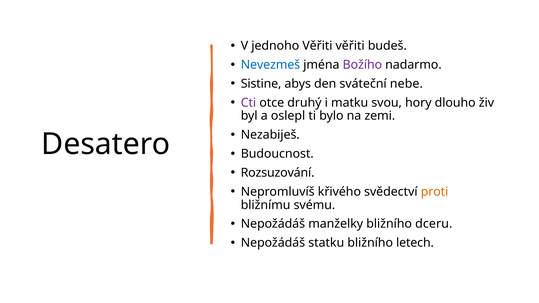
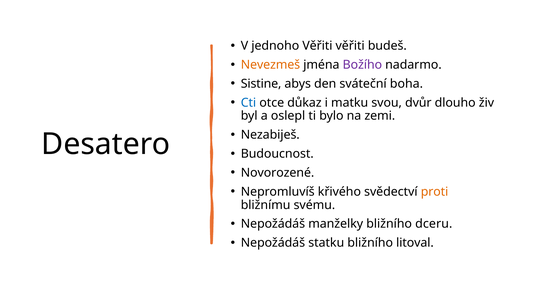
Nevezmeš colour: blue -> orange (270, 65)
nebe: nebe -> boha (406, 84)
Cti colour: purple -> blue (248, 103)
druhý: druhý -> důkaz (304, 103)
hory: hory -> dvůr (418, 103)
Rozsuzování: Rozsuzování -> Novorozené (278, 173)
letech: letech -> litoval (415, 243)
